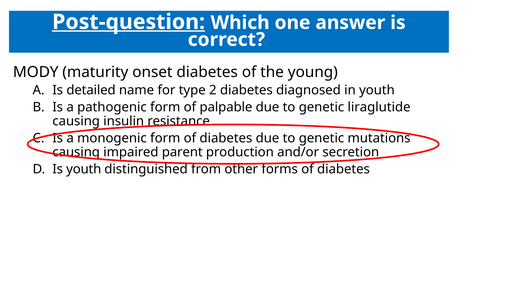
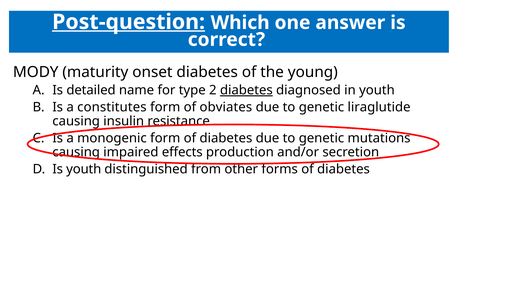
diabetes underline: none -> present (246, 90)
pathogenic: pathogenic -> constitutes (112, 107)
palpable: palpable -> obviates (226, 107)
parent: parent -> effects (182, 152)
